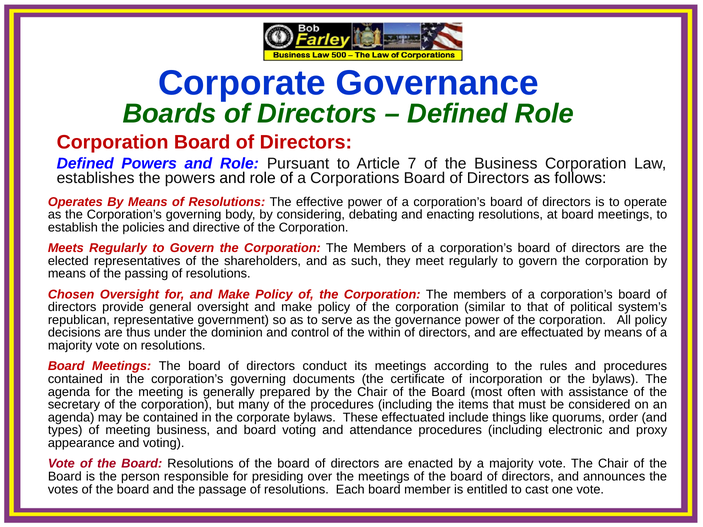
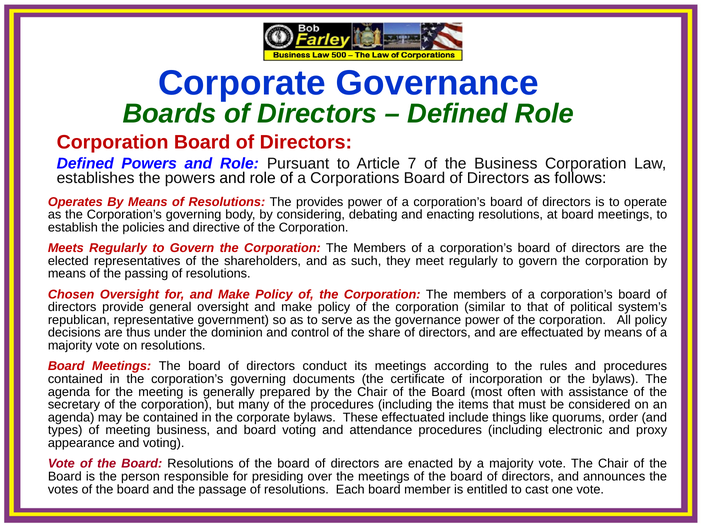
effective: effective -> provides (320, 202)
within: within -> share (384, 333)
